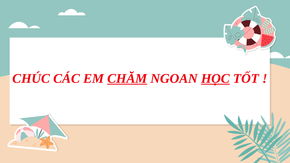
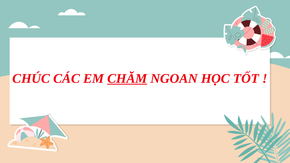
HỌC underline: present -> none (215, 79)
